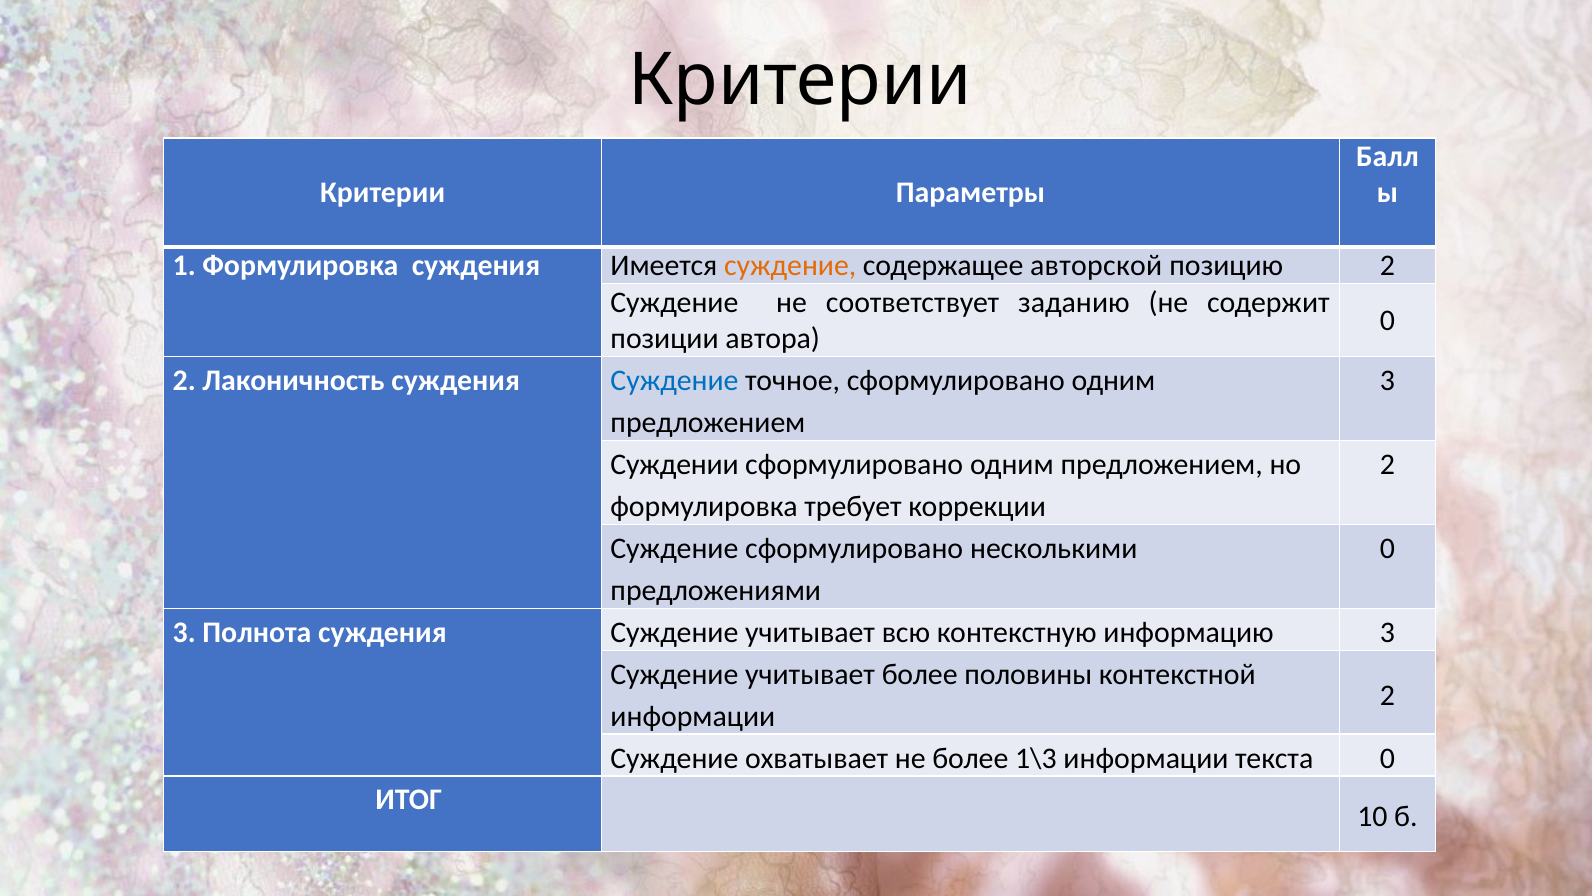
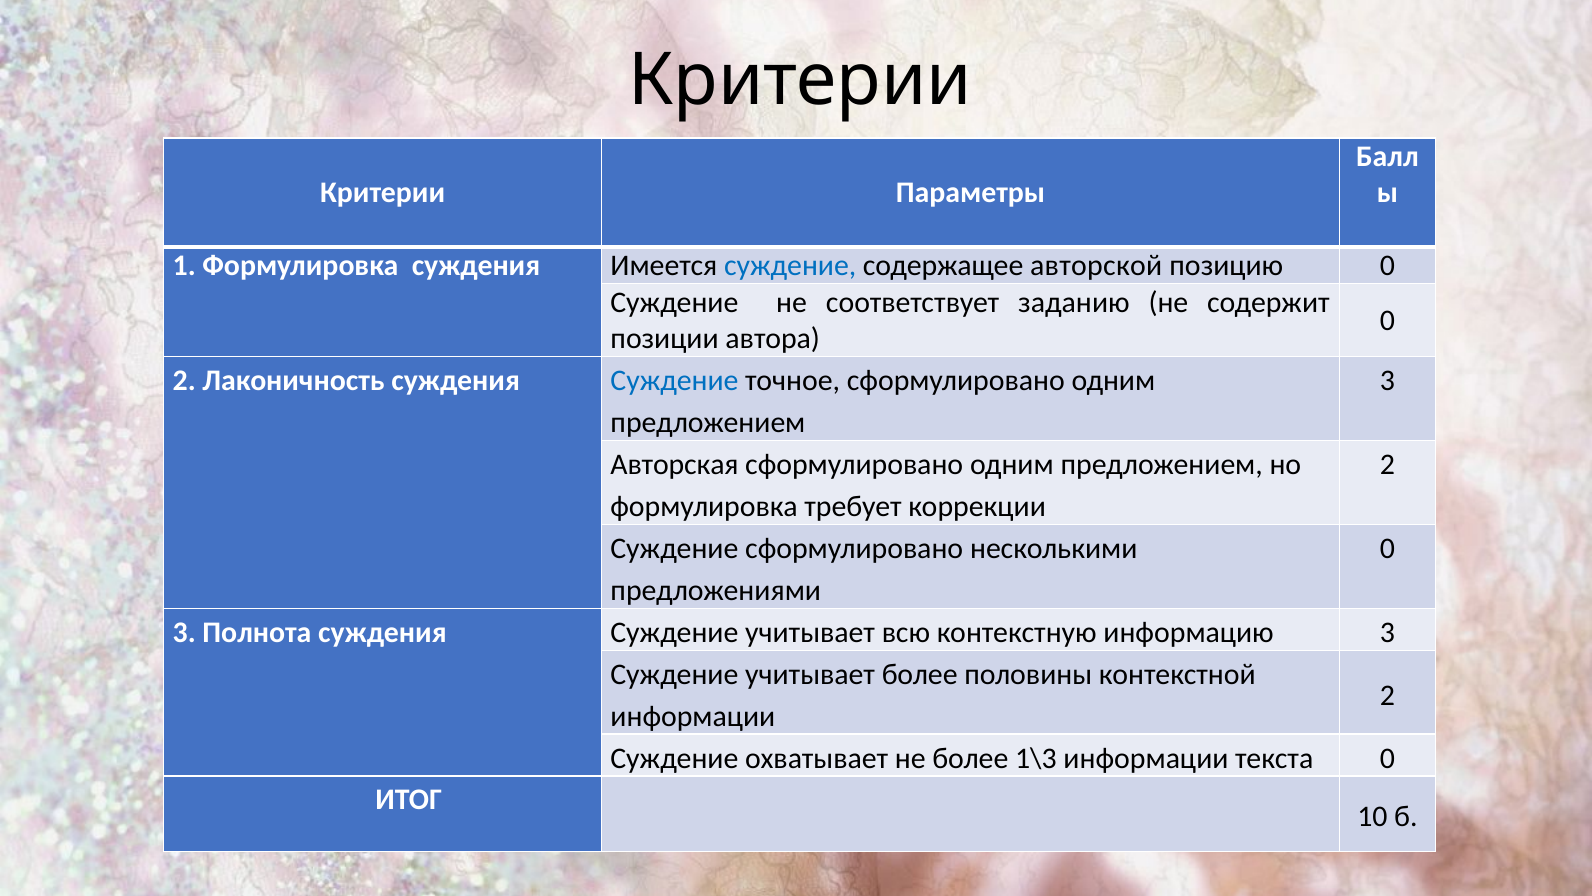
суждение colour: orange -> blue (790, 266)
позицию 2: 2 -> 0 (1388, 266)
Суждении: Суждении -> Авторская (675, 464)
